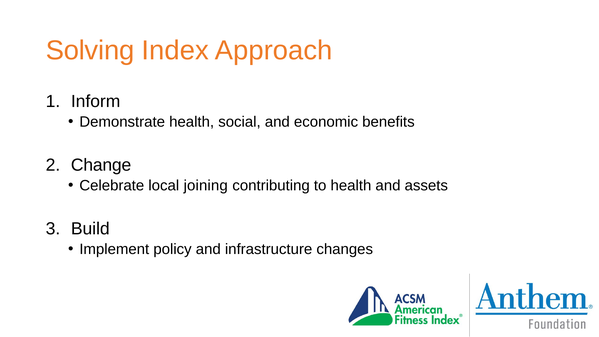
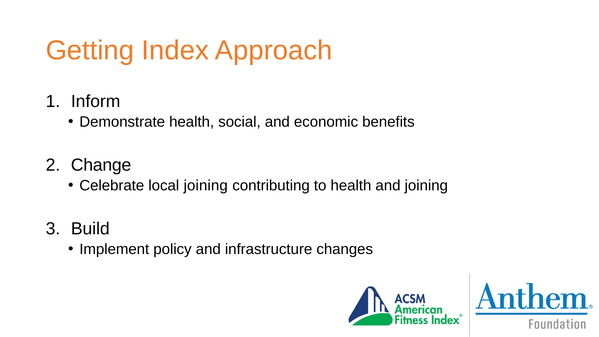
Solving: Solving -> Getting (90, 50)
and assets: assets -> joining (426, 186)
